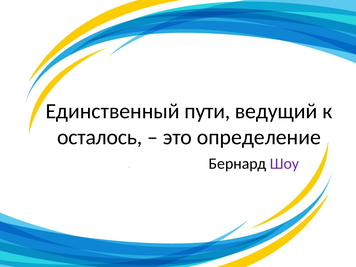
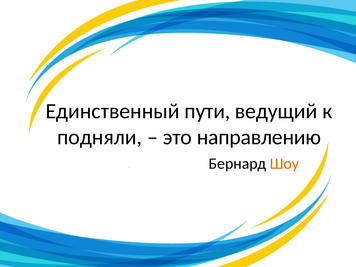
осталось: осталось -> подняли (100, 137)
определение: определение -> направлению (259, 137)
Шоу colour: purple -> orange (284, 164)
